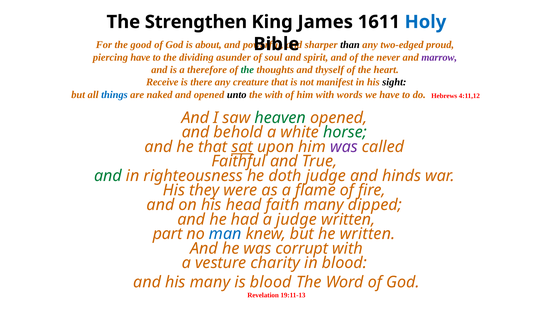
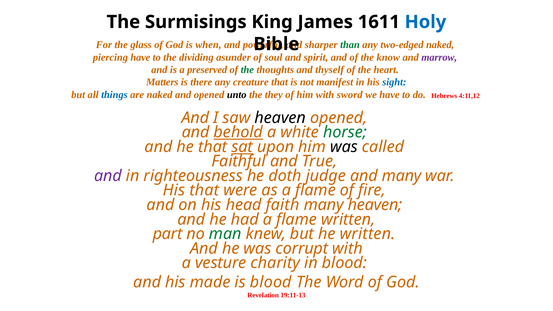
Strengthen: Strengthen -> Surmisings (196, 22)
good: good -> glass (141, 45)
about: about -> when (208, 45)
than colour: black -> green (350, 45)
two-edged proud: proud -> naked (440, 45)
never: never -> know (388, 57)
therefore: therefore -> preserved (207, 70)
Receive: Receive -> Matters (162, 82)
sight colour: black -> blue (394, 82)
the with: with -> they (274, 95)
words: words -> sword (350, 95)
heaven colour: green -> black (280, 118)
behold underline: none -> present (238, 132)
was colour: purple -> black (344, 147)
and colour: green -> purple (108, 176)
and hinds: hinds -> many (402, 176)
His they: they -> that (204, 190)
many dipped: dipped -> heaven (375, 205)
had a judge: judge -> flame (297, 219)
man colour: blue -> green (225, 234)
his many: many -> made (210, 282)
